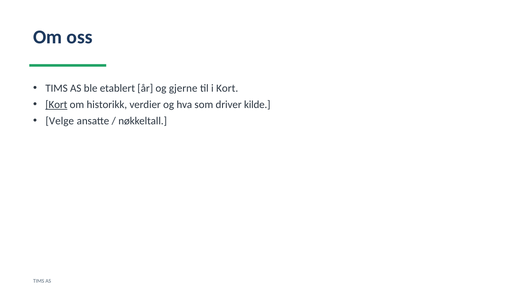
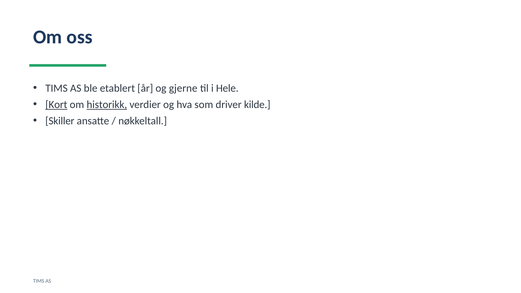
i Kort: Kort -> Hele (227, 88)
historikk underline: none -> present (107, 105)
Velge: Velge -> Skiller (60, 121)
